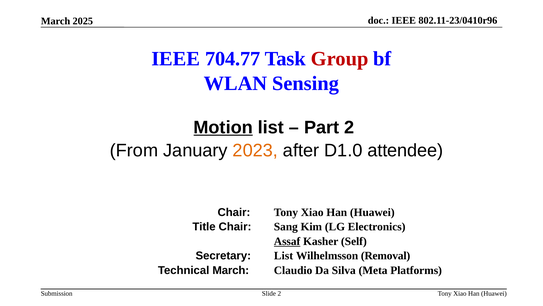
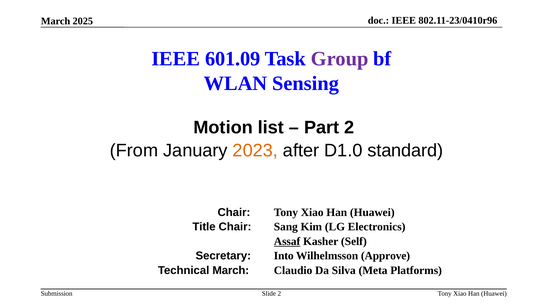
704.77: 704.77 -> 601.09 (233, 59)
Group colour: red -> purple (340, 59)
Motion underline: present -> none (223, 127)
attendee: attendee -> standard (405, 150)
Secretary List: List -> Into (284, 255)
Removal: Removal -> Approve (386, 255)
